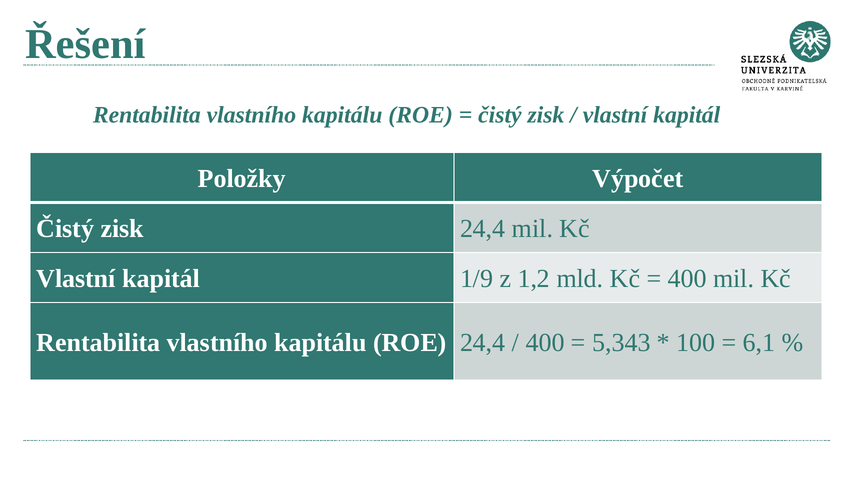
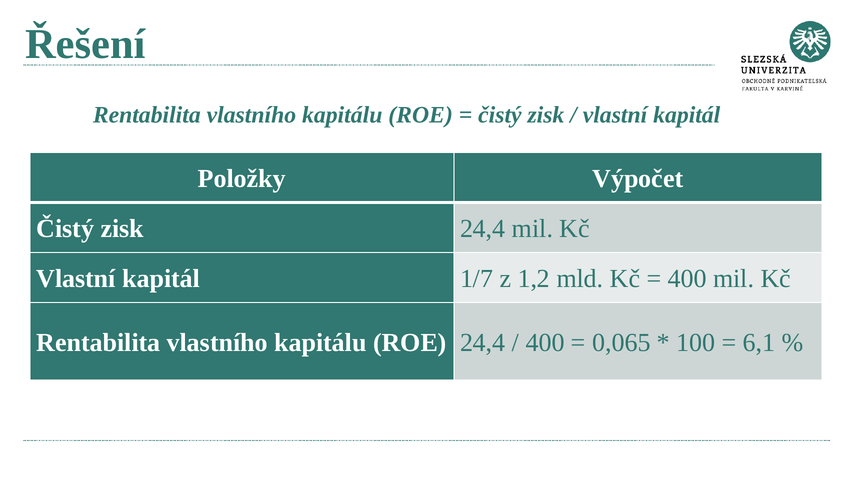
1/9: 1/9 -> 1/7 (477, 279)
5,343: 5,343 -> 0,065 (621, 343)
